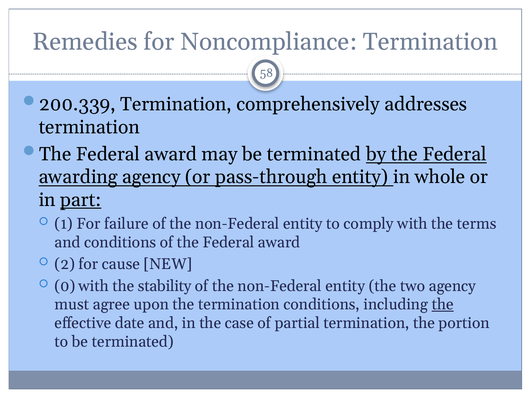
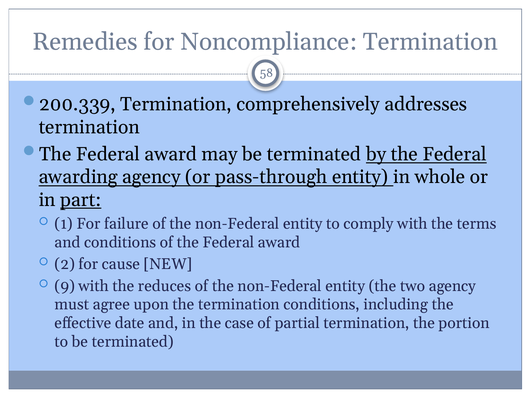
0: 0 -> 9 (65, 286)
stability: stability -> reduces (165, 286)
the underline: present -> none (443, 305)
